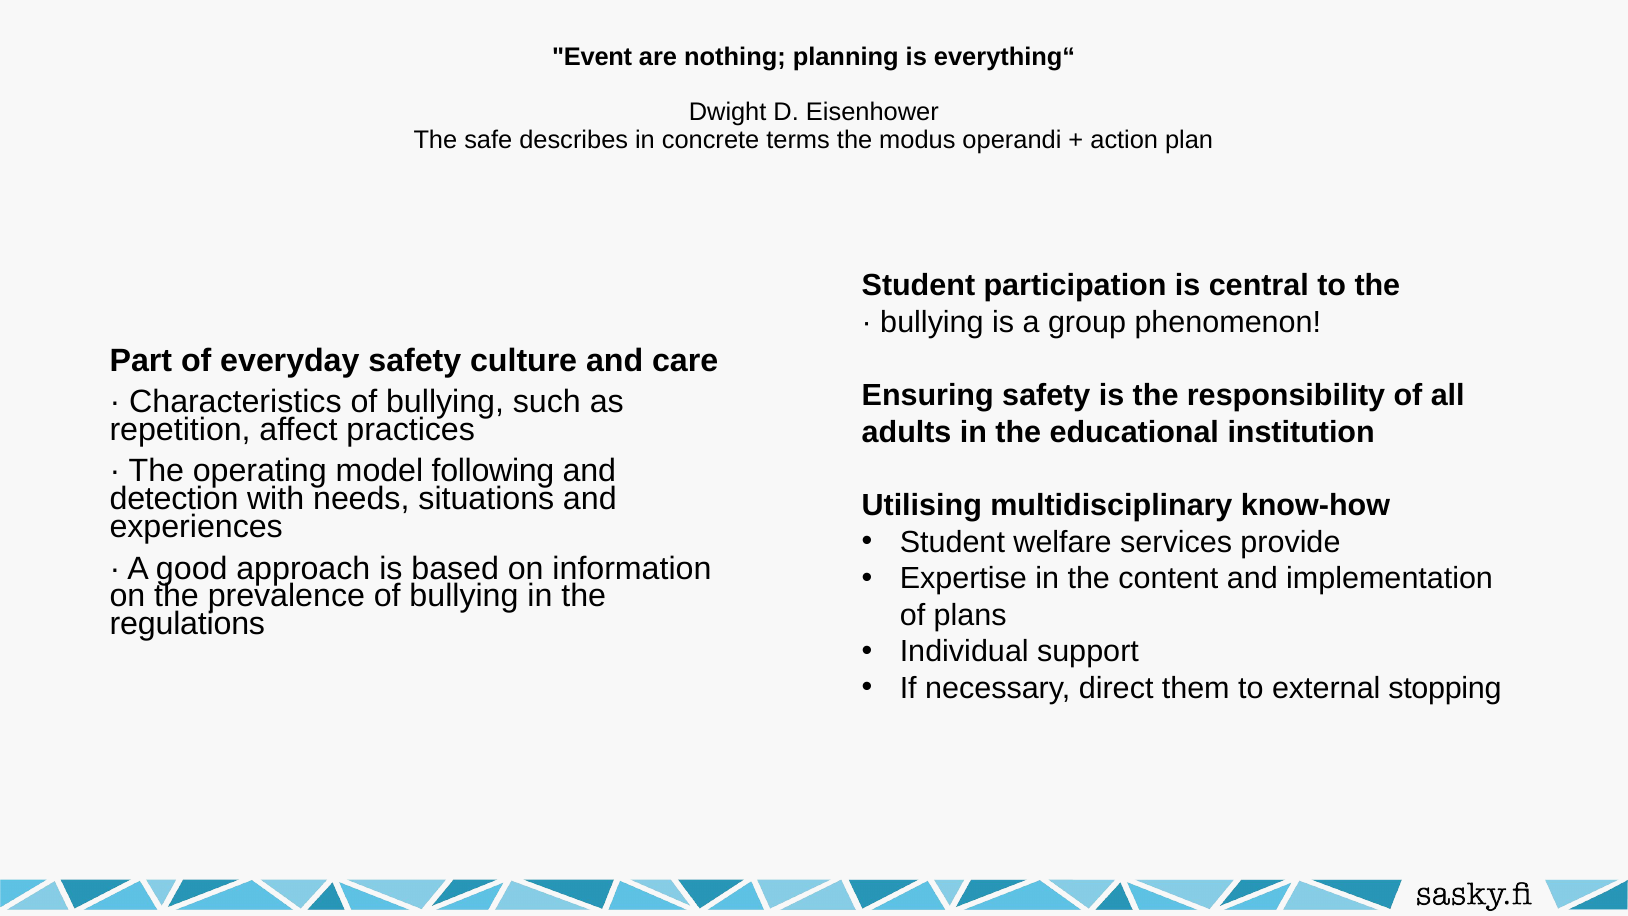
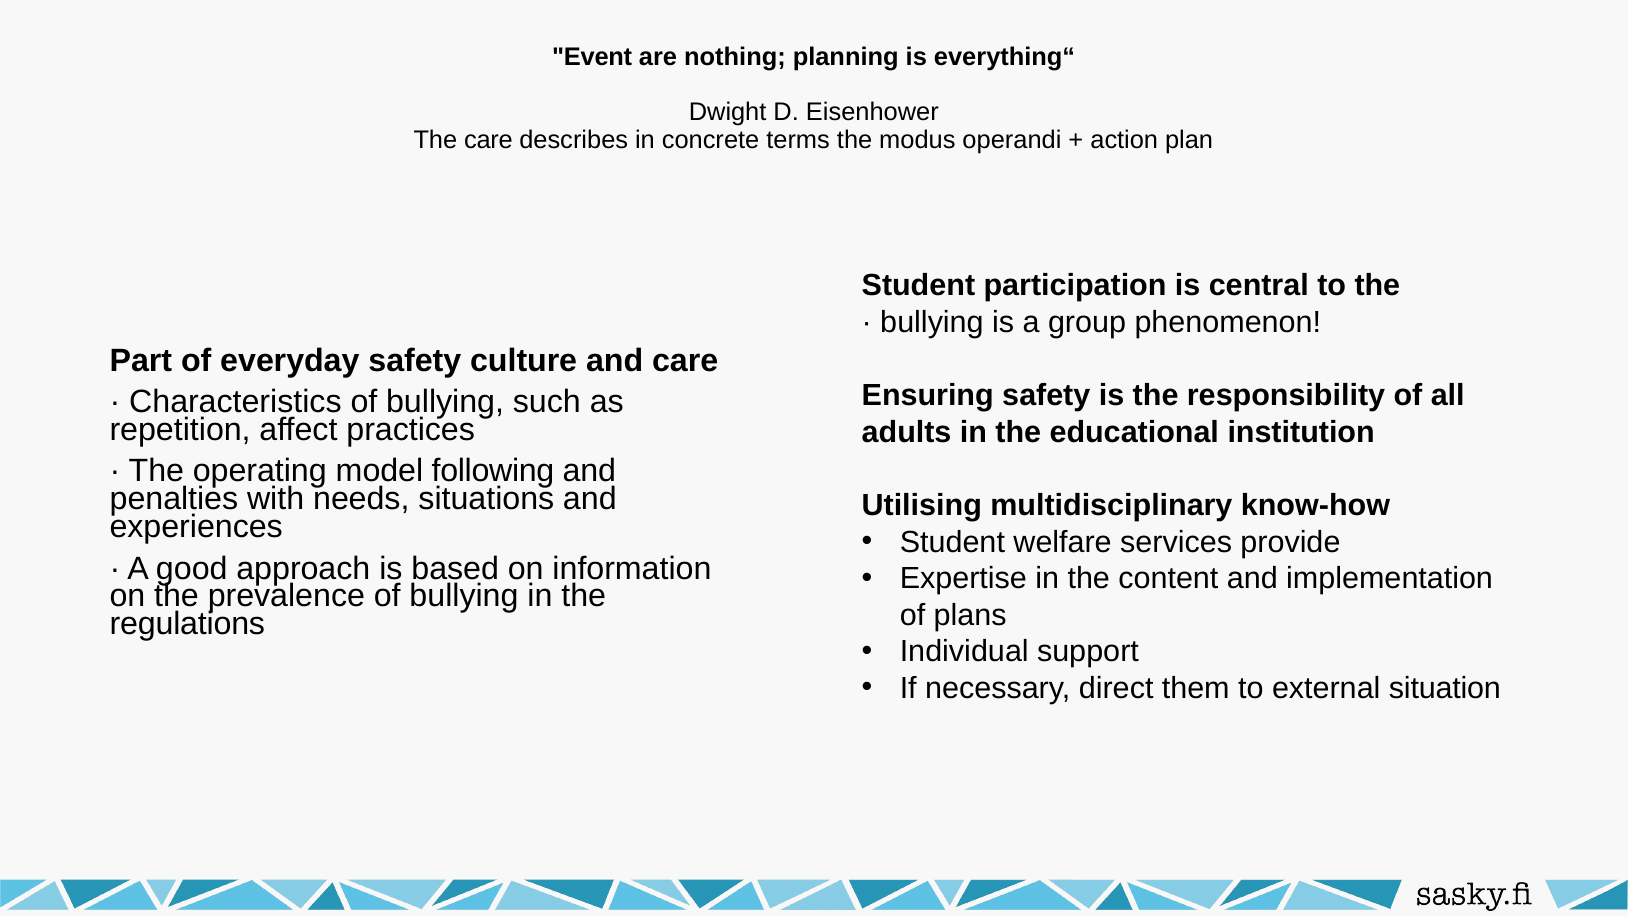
The safe: safe -> care (488, 140)
detection: detection -> penalties (174, 499)
stopping: stopping -> situation (1445, 688)
